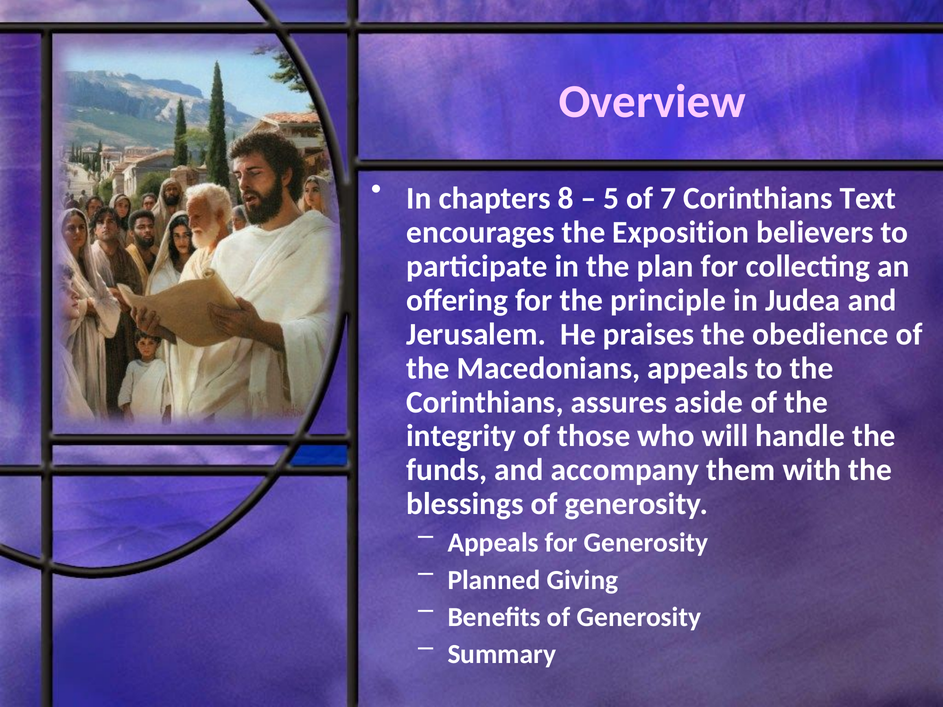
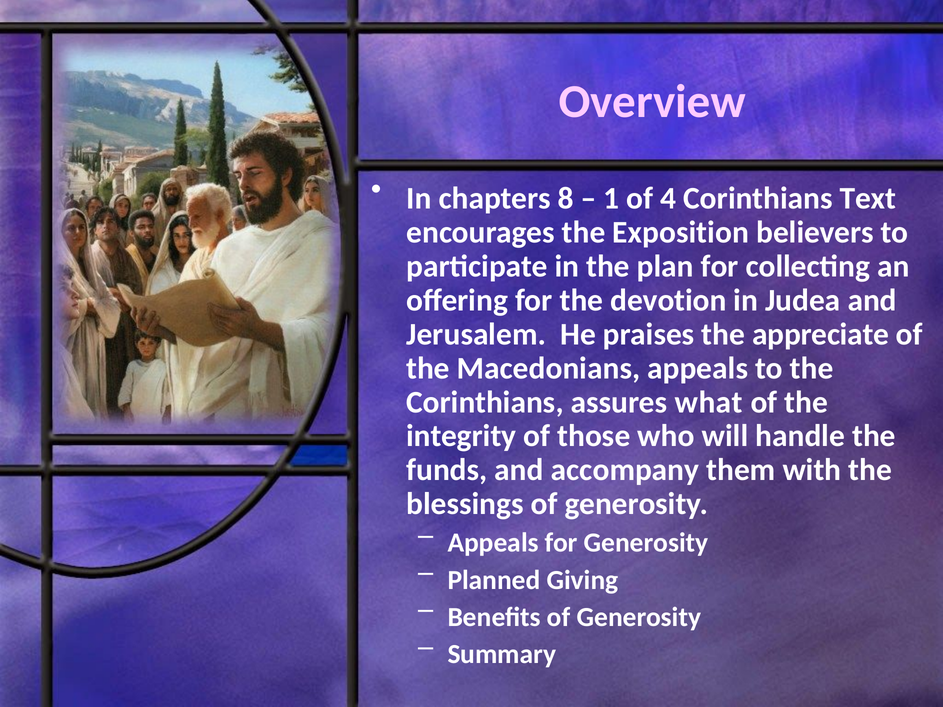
5: 5 -> 1 (611, 199)
7: 7 -> 4 (668, 199)
principle: principle -> devotion (668, 300)
obedience: obedience -> appreciate (821, 334)
aside: aside -> what (709, 402)
